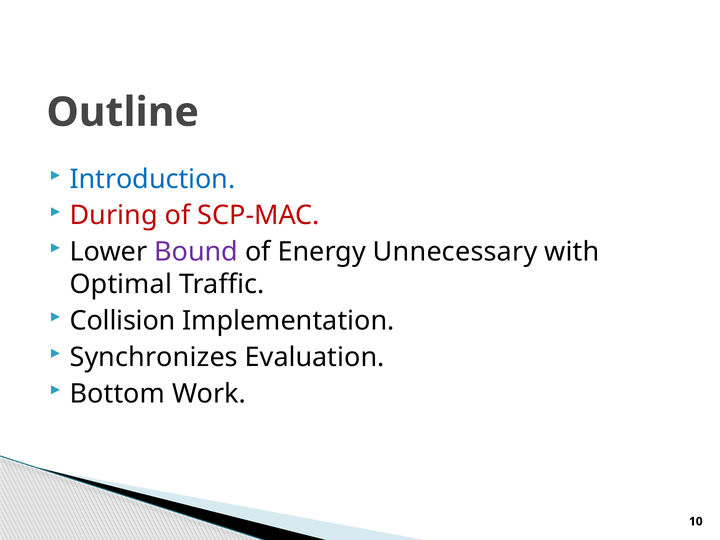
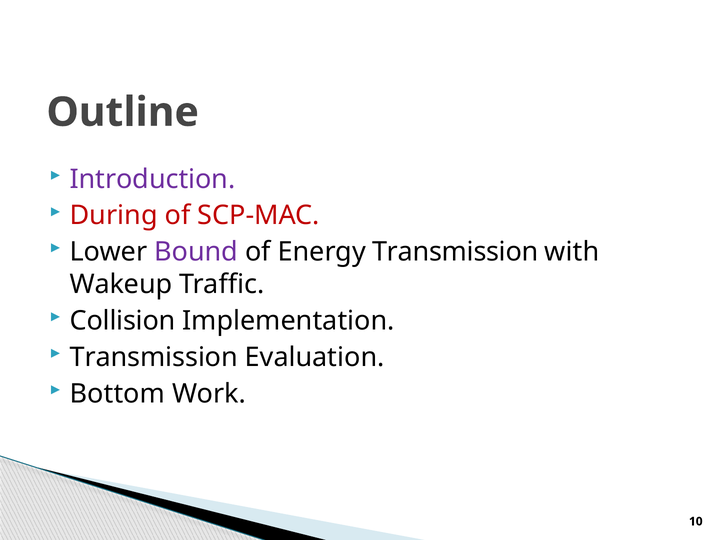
Introduction colour: blue -> purple (153, 179)
Energy Unnecessary: Unnecessary -> Transmission (455, 252)
Optimal: Optimal -> Wakeup (121, 284)
Synchronizes: Synchronizes -> Transmission (154, 357)
